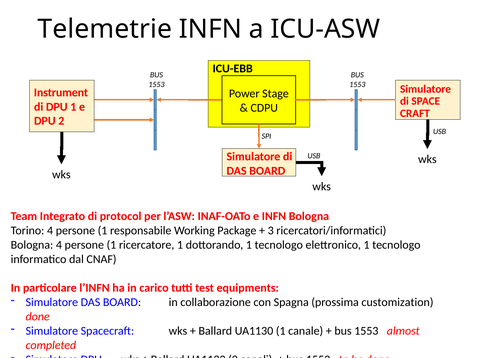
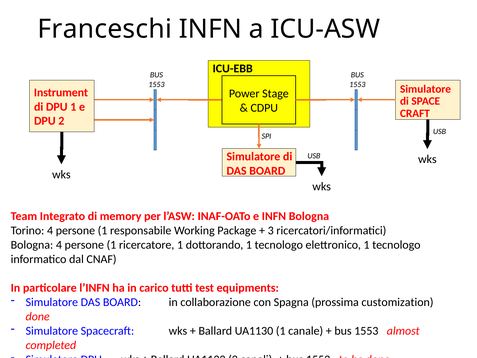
Telemetrie: Telemetrie -> Franceschi (105, 29)
protocol: protocol -> memory (121, 216)
